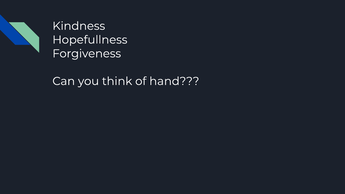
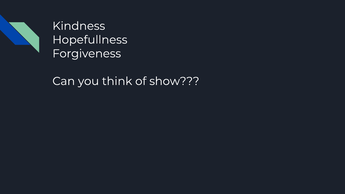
hand: hand -> show (174, 81)
